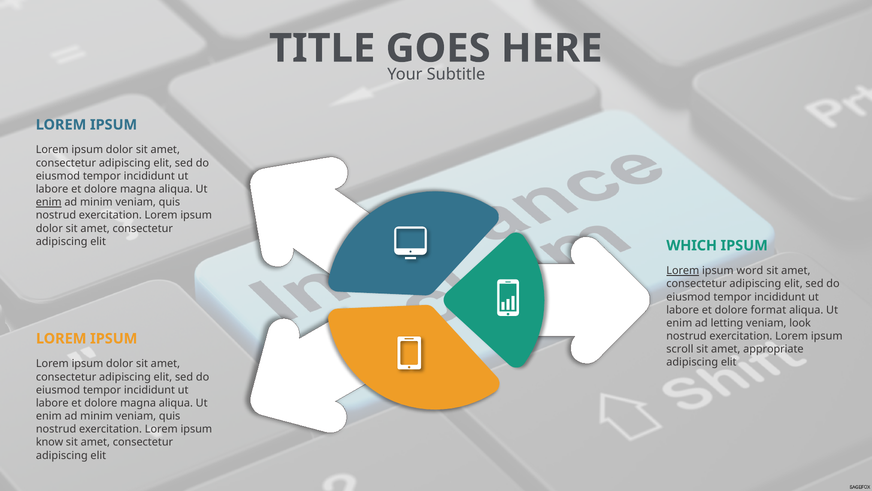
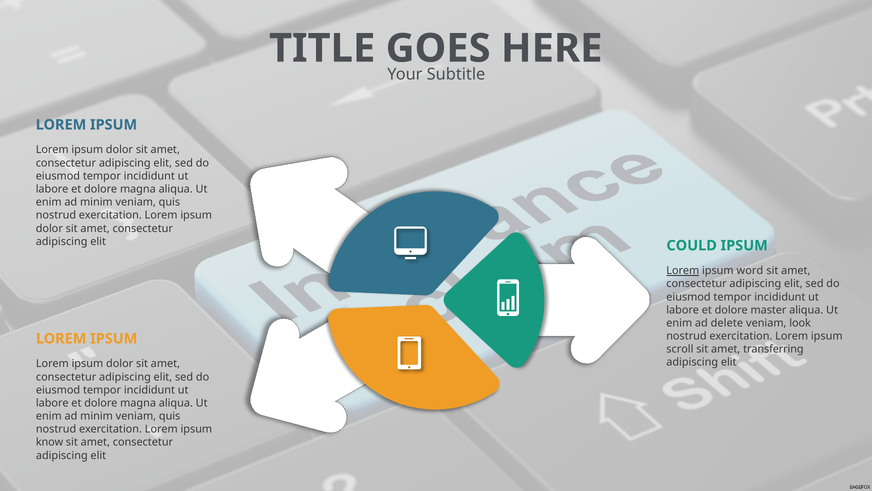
enim underline: present -> none (49, 202)
WHICH: WHICH -> COULD (692, 245)
format: format -> master (769, 310)
letting: letting -> delete (727, 323)
appropriate: appropriate -> transferring (773, 349)
